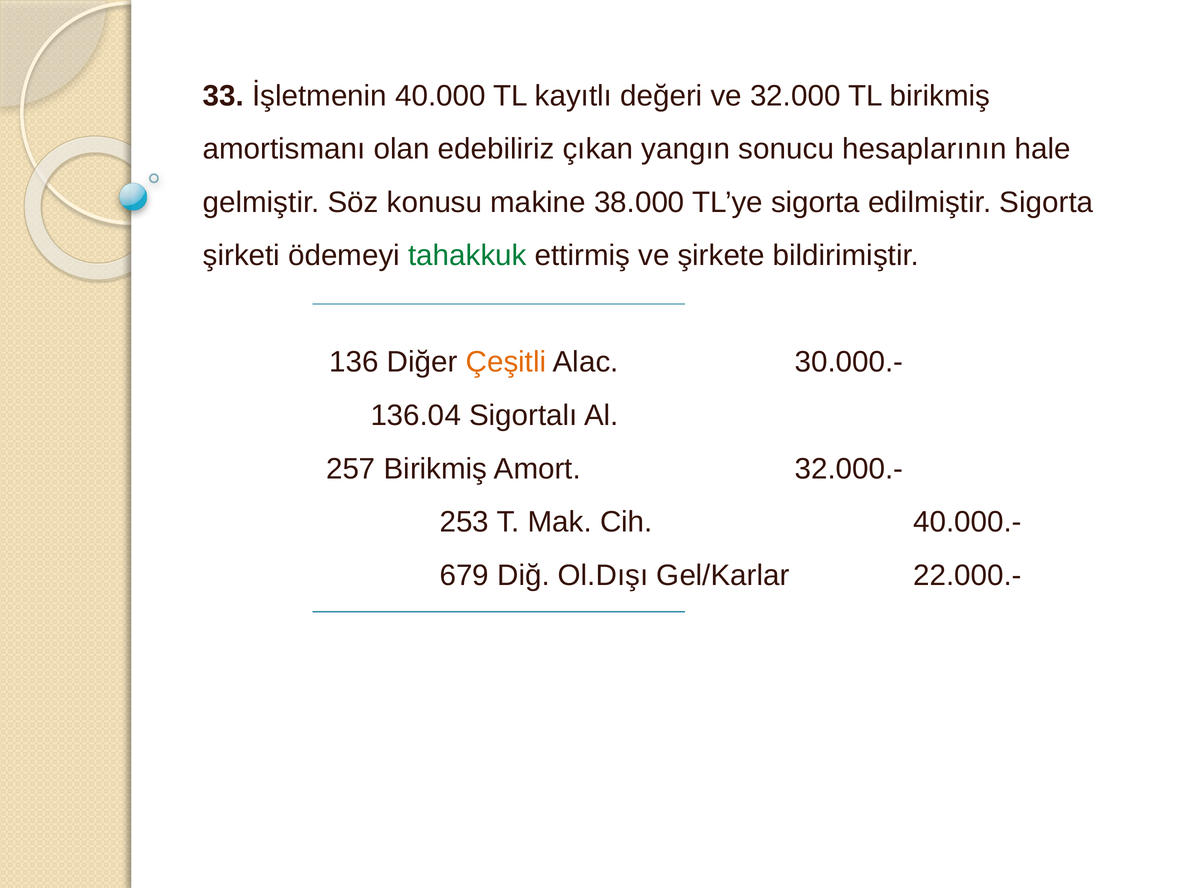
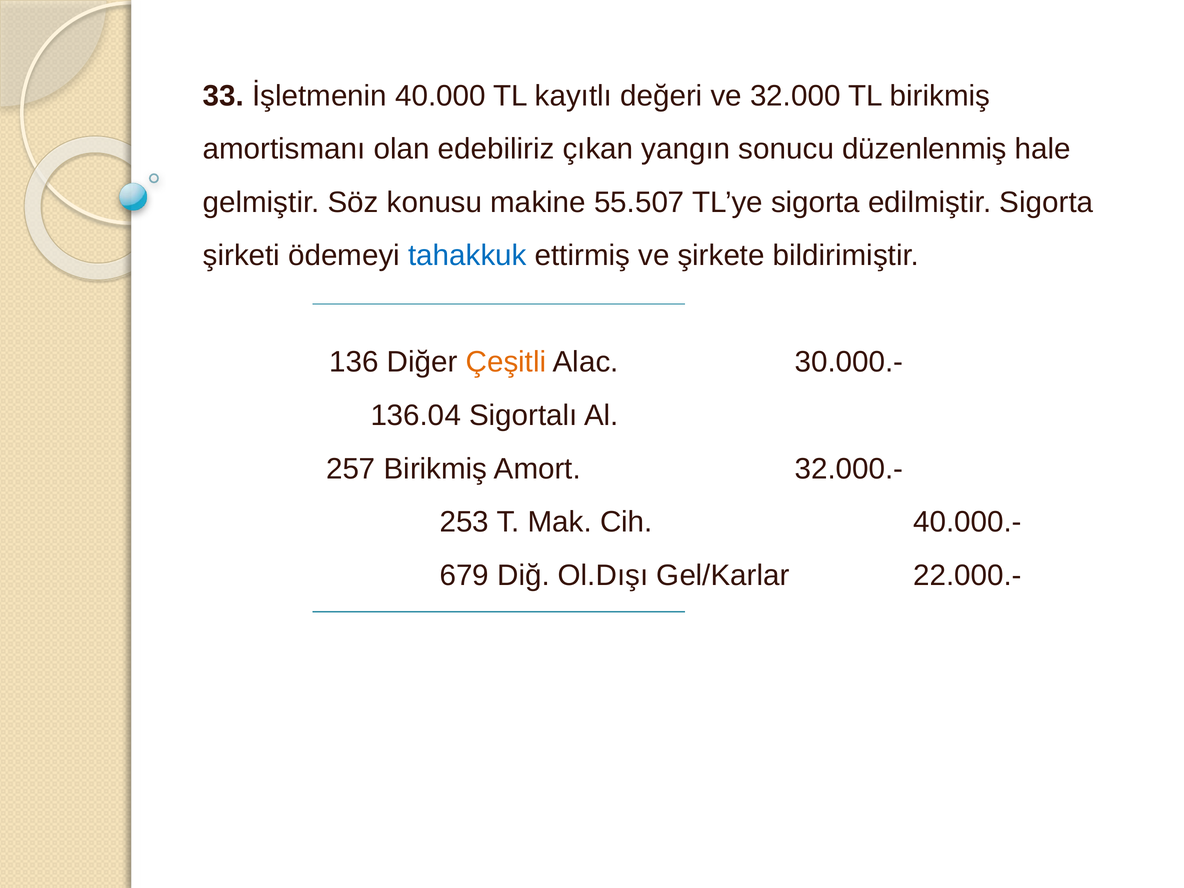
hesaplarının: hesaplarının -> düzenlenmiş (924, 149)
38.000: 38.000 -> 55.507 (639, 202)
tahakkuk colour: green -> blue (467, 256)
